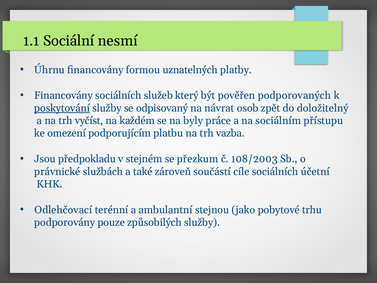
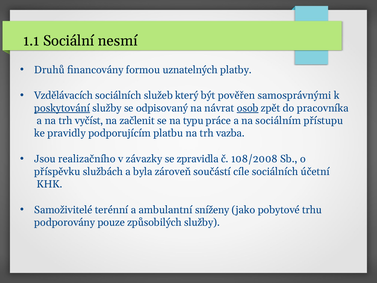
Úhrnu: Úhrnu -> Druhů (49, 70)
Financovány: Financovány -> Vzdělávacích (64, 95)
podporovaných: podporovaných -> samosprávnými (294, 95)
osob underline: none -> present (248, 108)
doložitelný: doložitelný -> pracovníka (323, 108)
každém: každém -> začlenit (137, 121)
byly: byly -> typu (193, 121)
omezení: omezení -> pravidly (67, 133)
předpokladu: předpokladu -> realizačního (87, 159)
stejném: stejném -> závazky (144, 159)
přezkum: přezkum -> zpravidla (198, 159)
108/2003: 108/2003 -> 108/2008 (254, 159)
právnické: právnické -> příspěvku (57, 171)
také: také -> byla (143, 171)
Odlehčovací: Odlehčovací -> Samoživitelé (63, 210)
stejnou: stejnou -> sníženy (212, 210)
